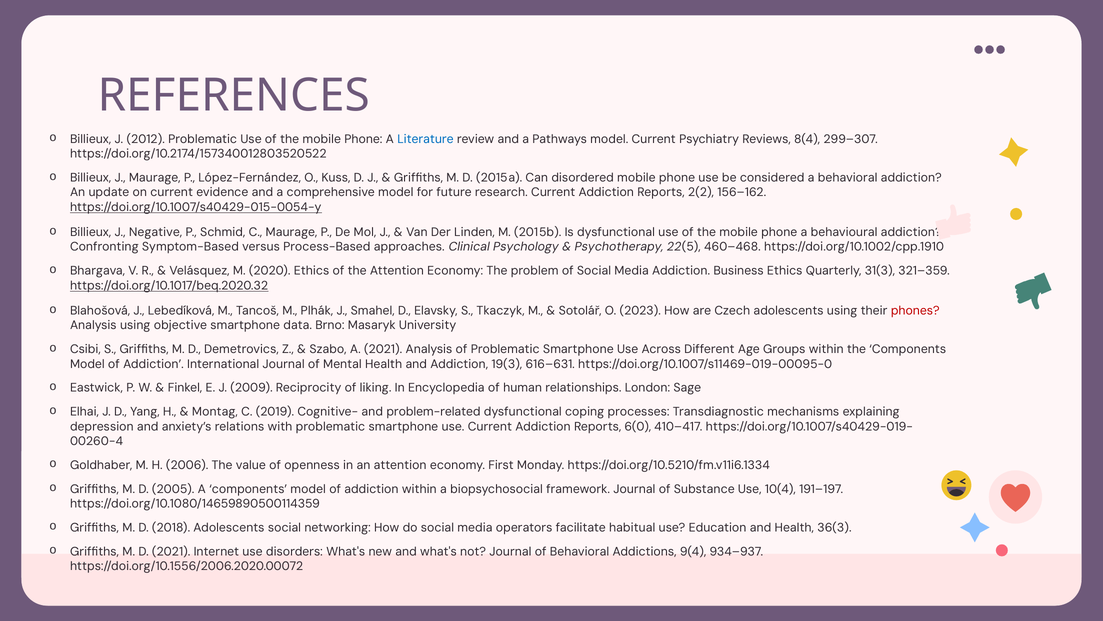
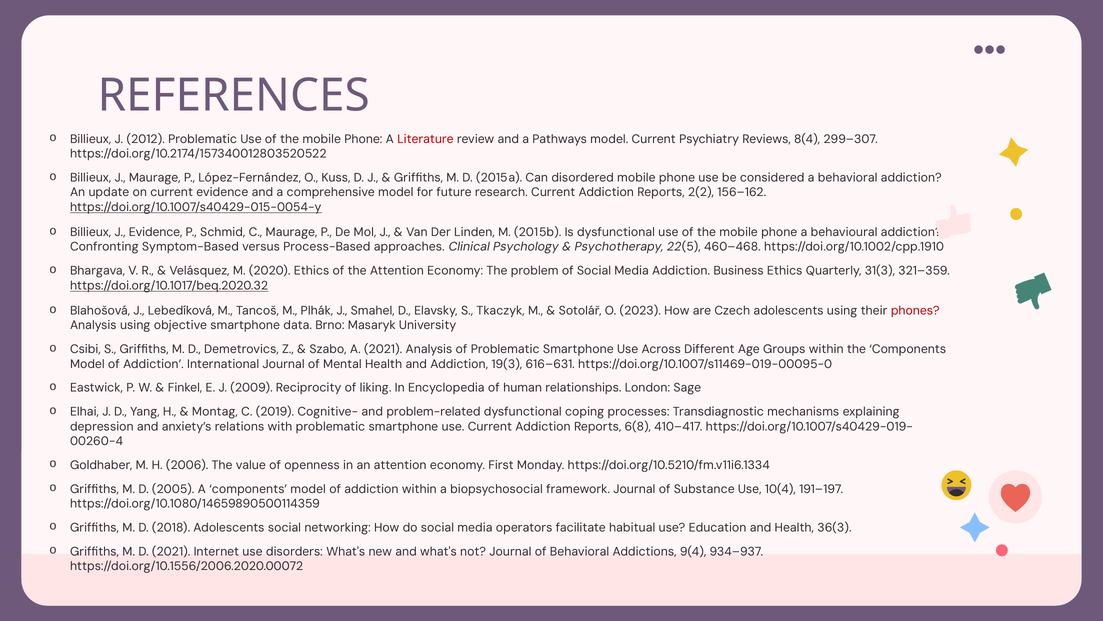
Literature colour: blue -> red (425, 139)
J Negative: Negative -> Evidence (156, 232)
6(0: 6(0 -> 6(8 (638, 426)
